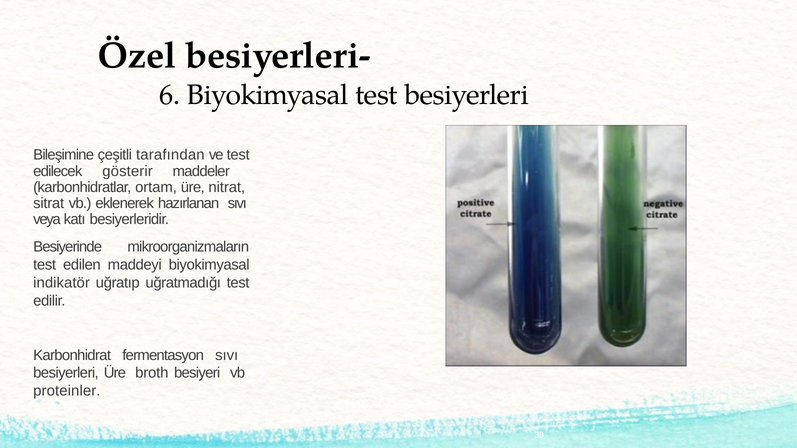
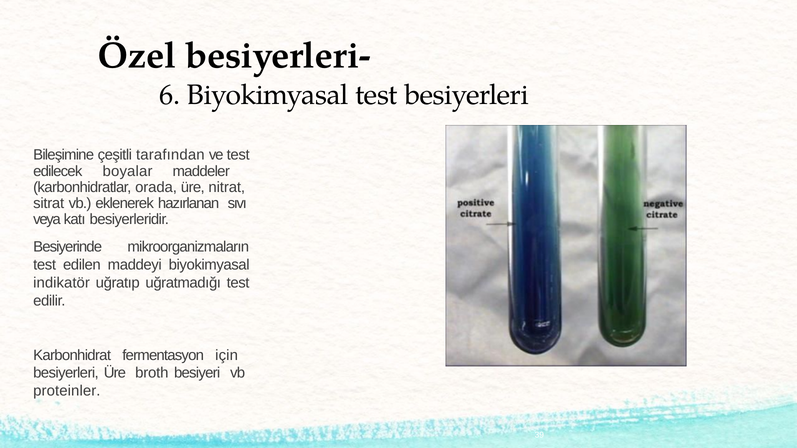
gösterir: gösterir -> boyalar (128, 171)
ortam: ortam -> orada (156, 187)
fermentasyon sıvı: sıvı -> için (227, 355)
